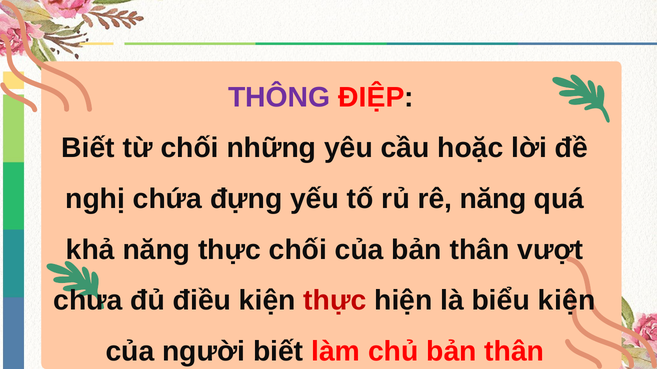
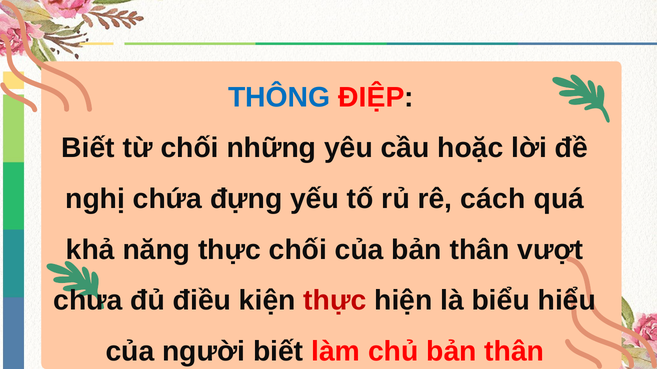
THÔNG colour: purple -> blue (279, 97)
rê năng: năng -> cách (493, 199)
biểu kiện: kiện -> hiểu (567, 301)
